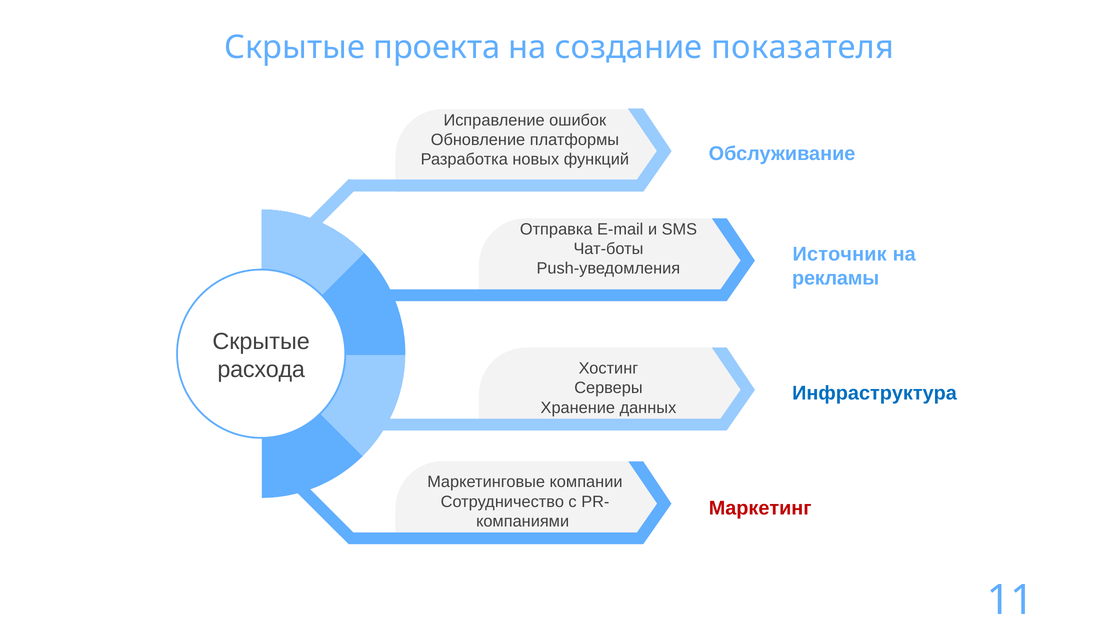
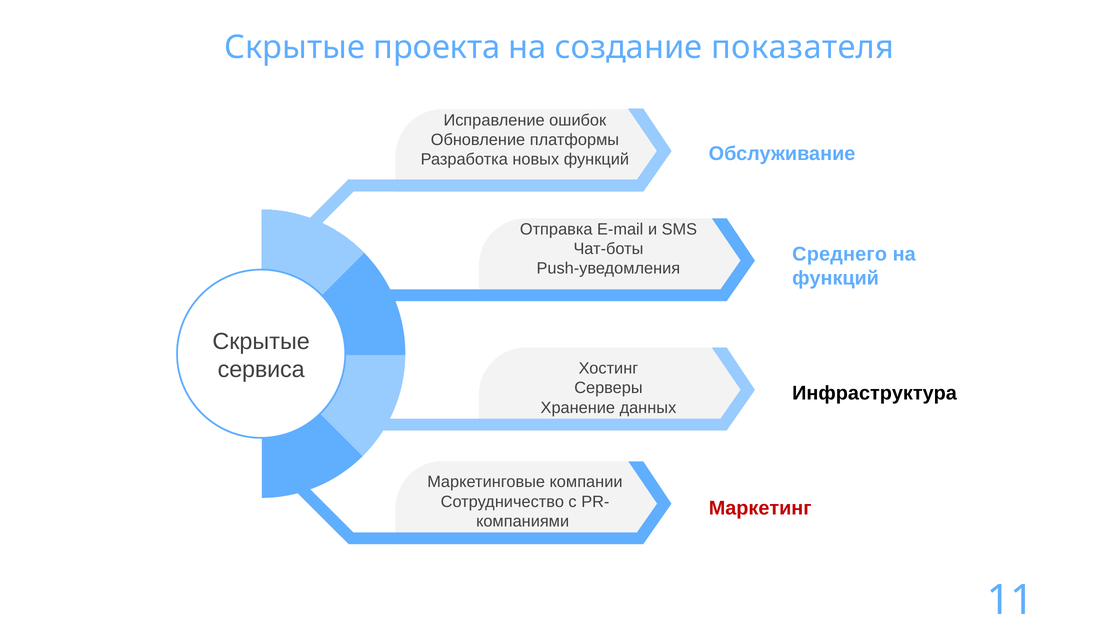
Источник: Источник -> Среднего (840, 254)
рекламы: рекламы -> функций (836, 278)
расхода: расхода -> сервиса (261, 369)
Инфраструктура colour: blue -> black (875, 393)
